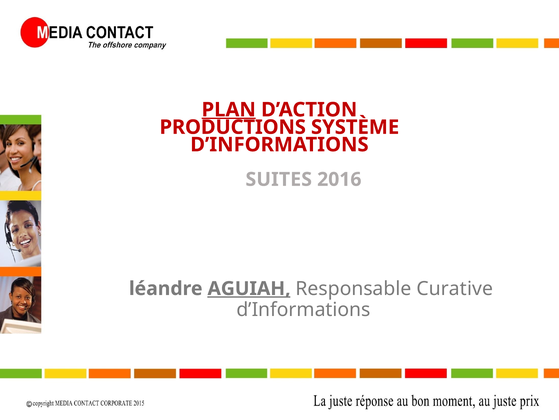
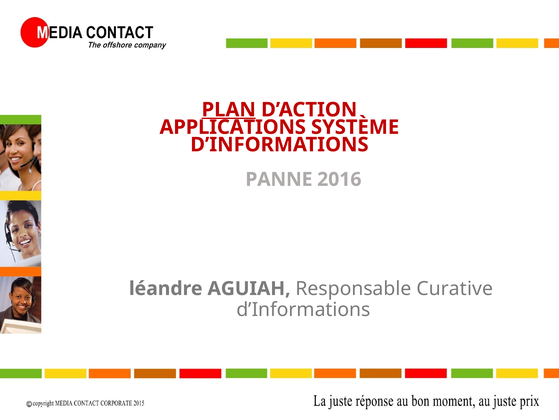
PRODUCTIONS: PRODUCTIONS -> APPLICATIONS (233, 127)
SUITES: SUITES -> PANNE (279, 179)
AGUIAH underline: present -> none (249, 288)
